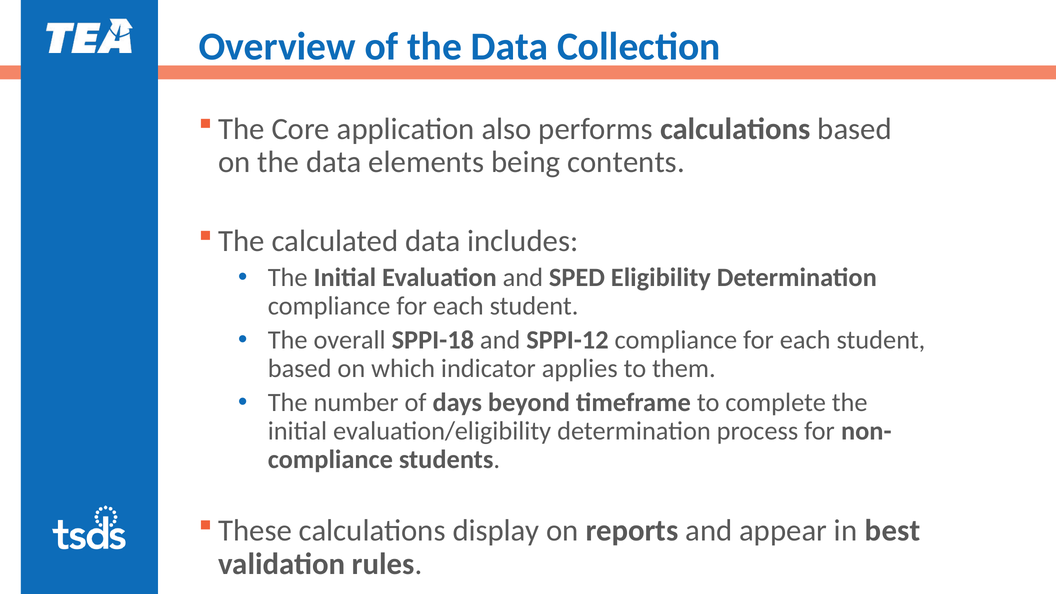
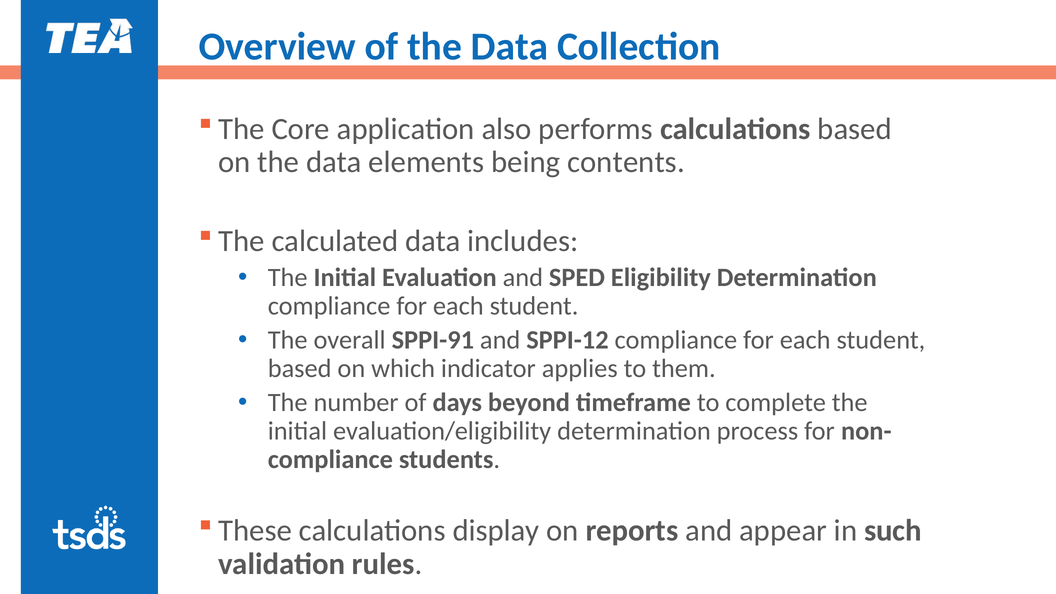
SPPI-18: SPPI-18 -> SPPI-91 (433, 340)
best: best -> such (893, 531)
